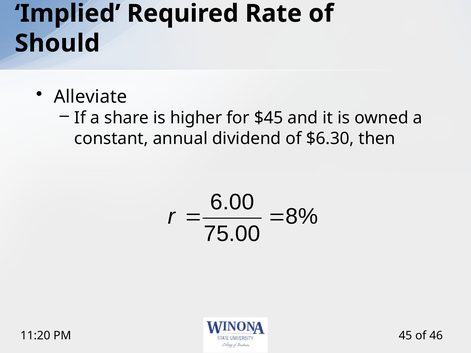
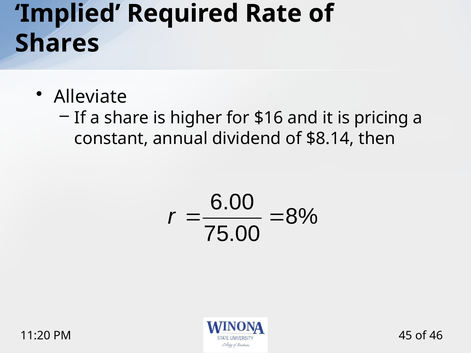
Should: Should -> Shares (57, 43)
$45: $45 -> $16 (269, 118)
owned: owned -> pricing (382, 118)
$6.30: $6.30 -> $8.14 (330, 139)
